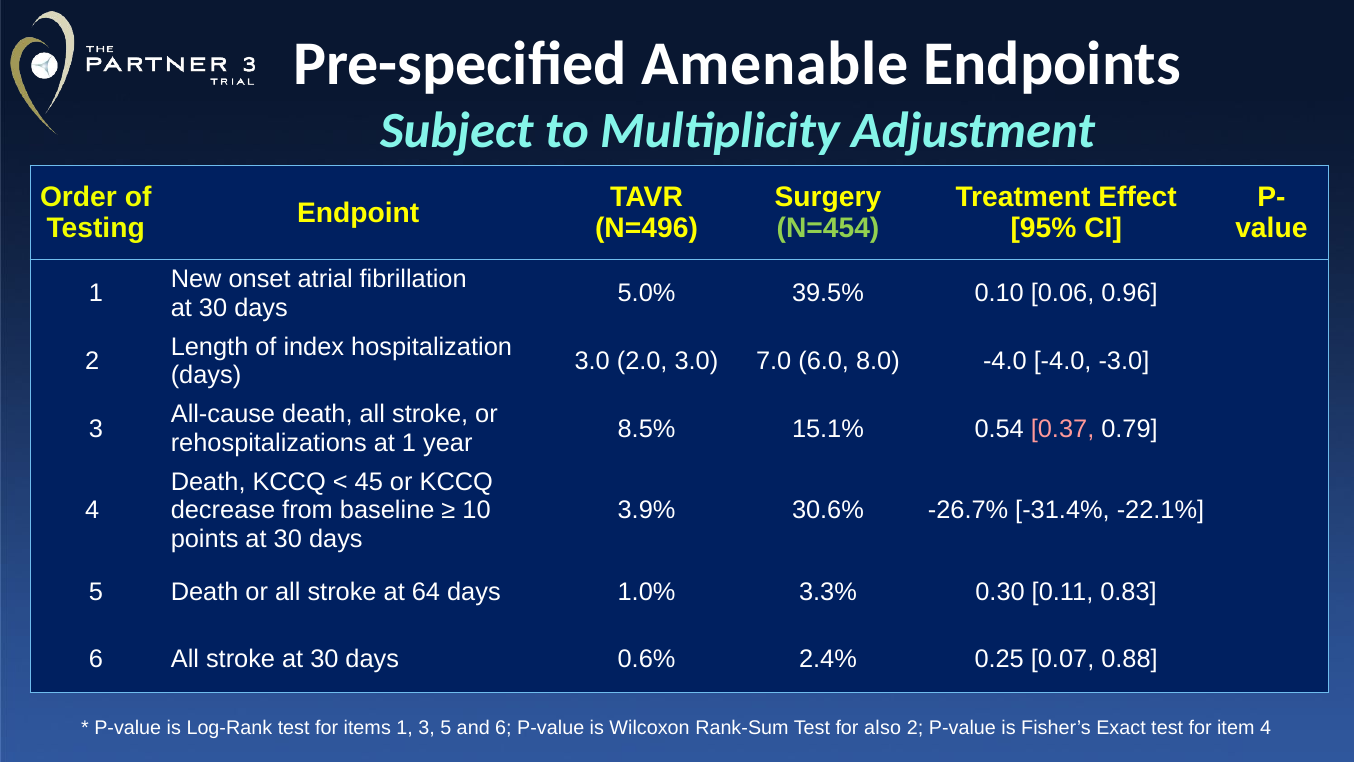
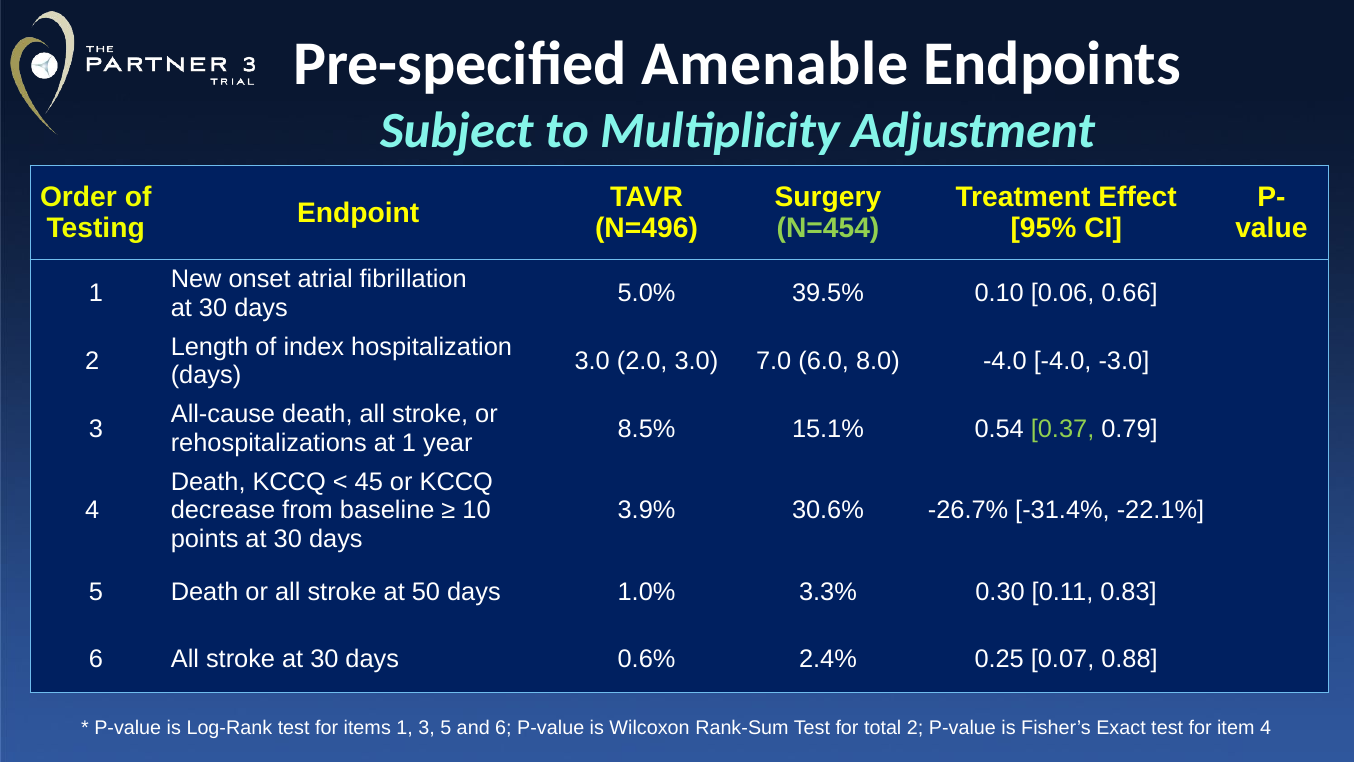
0.96: 0.96 -> 0.66 (1129, 293)
0.37 colour: pink -> light green (1063, 428)
64: 64 -> 50 (426, 591)
also: also -> total (883, 727)
